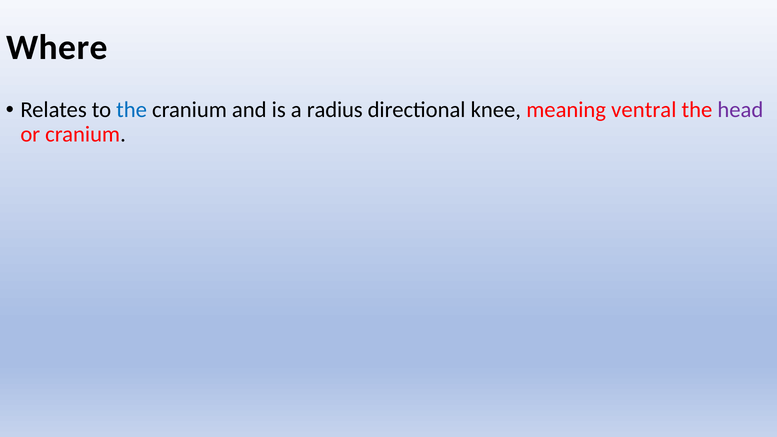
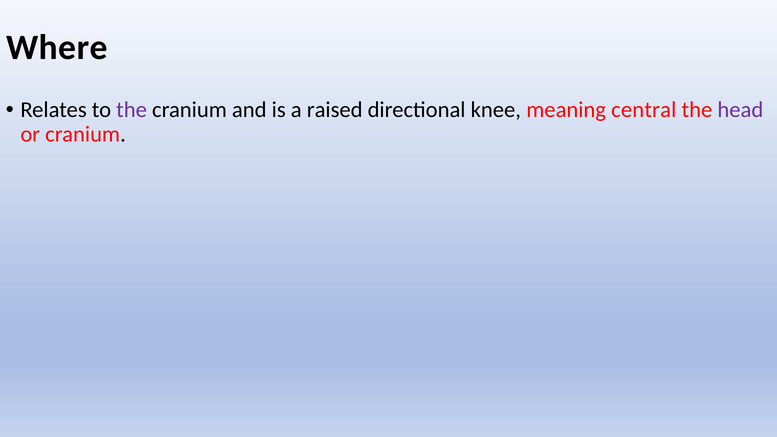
the colour: blue -> purple (132, 110)
radius: radius -> raised (335, 110)
ventral: ventral -> central (644, 110)
